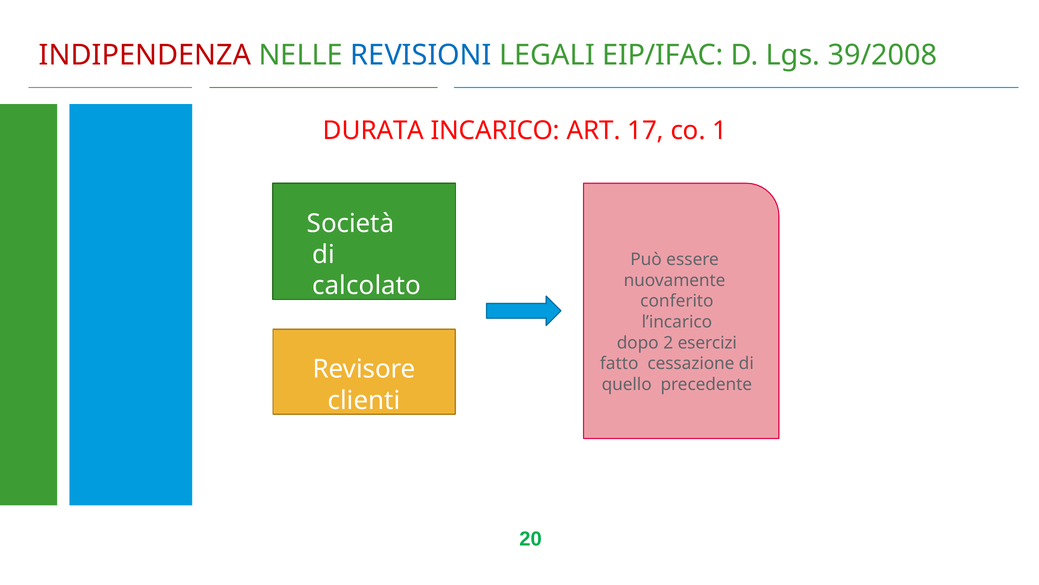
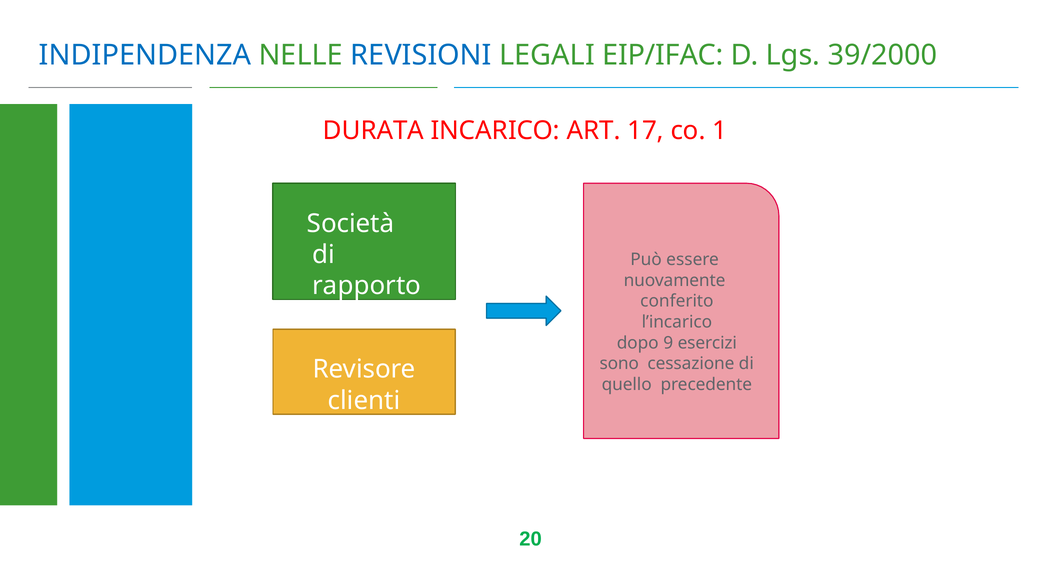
INDIPENDENZA colour: red -> blue (145, 55)
39/2008: 39/2008 -> 39/2000 (883, 55)
calcolato: calcolato -> rapporto (367, 286)
2: 2 -> 9 (668, 343)
fatto: fatto -> sono (619, 363)
